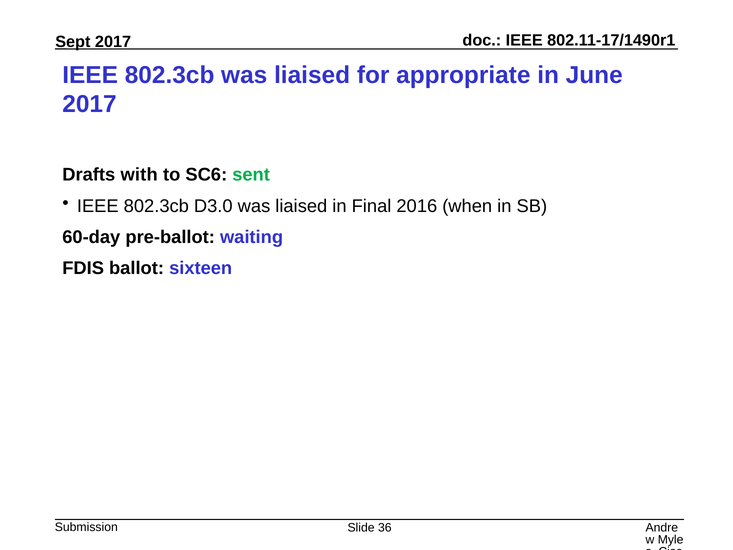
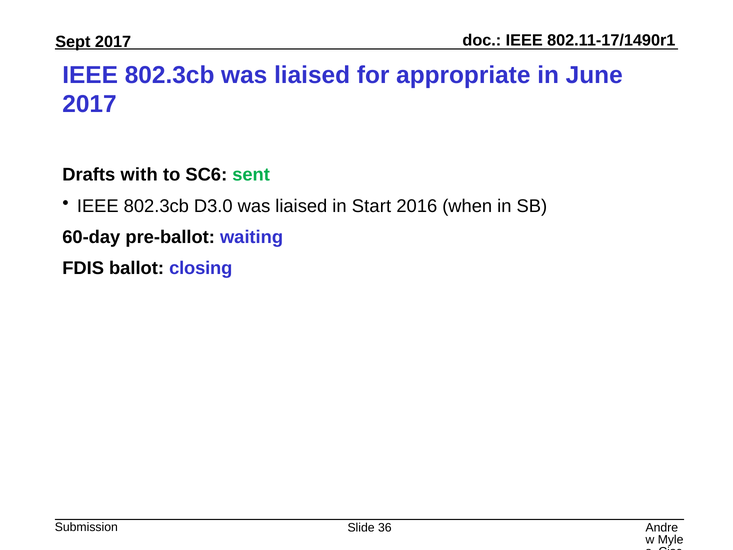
Final: Final -> Start (371, 206)
sixteen: sixteen -> closing (201, 268)
